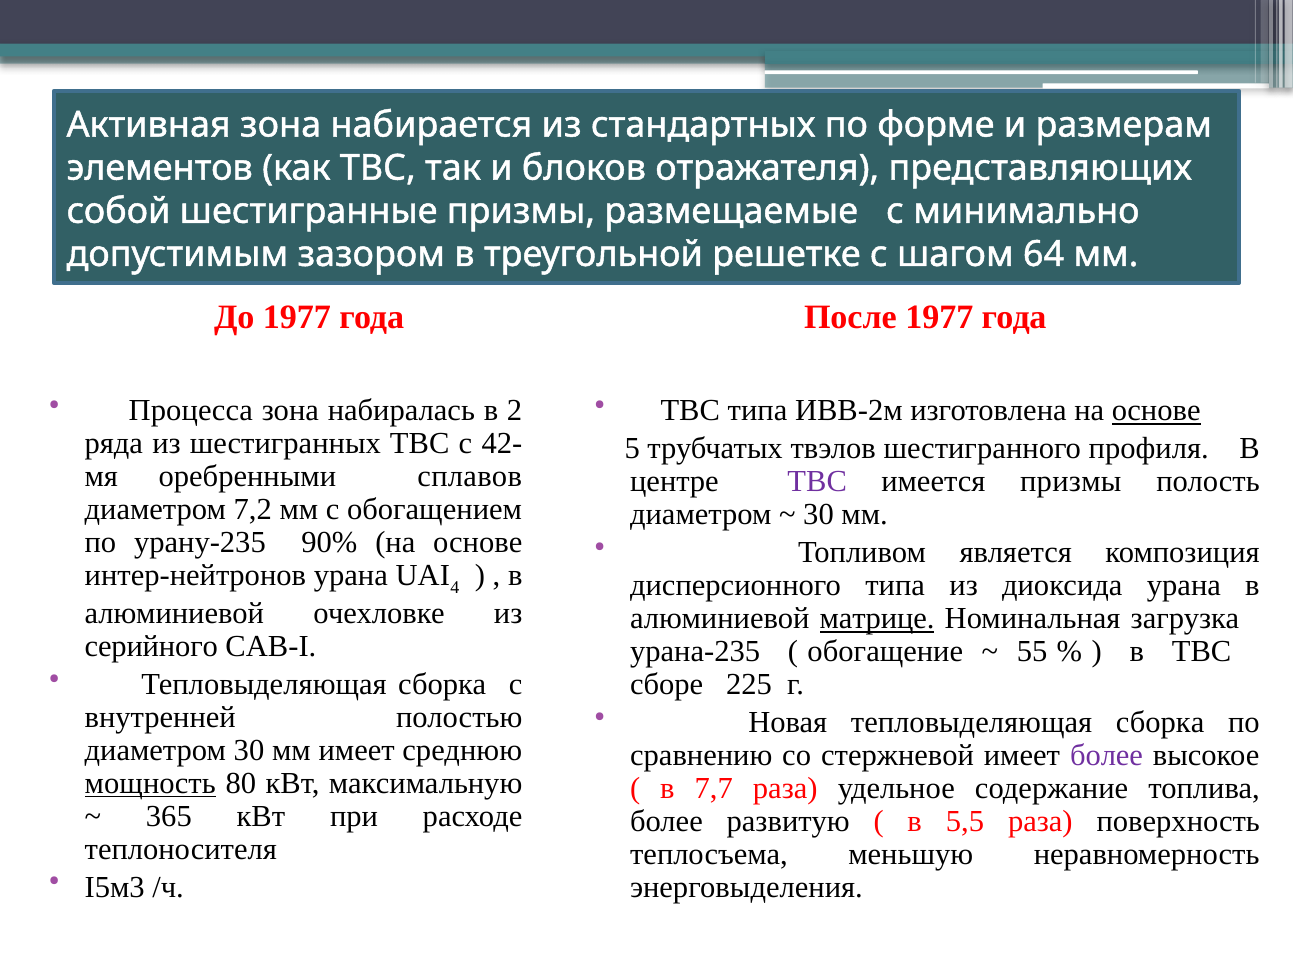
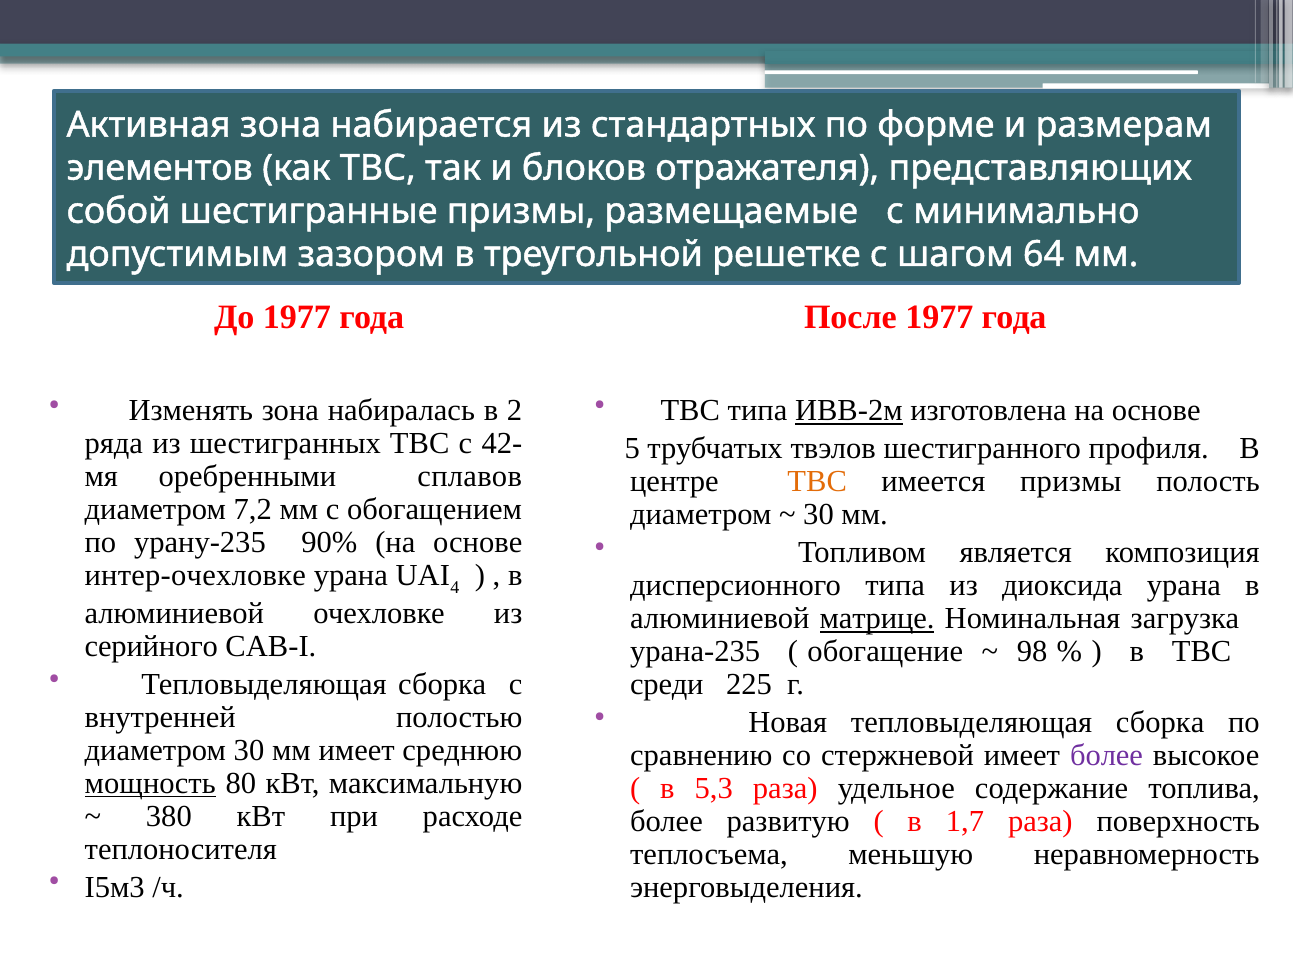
Процесса: Процесса -> Изменять (191, 411)
ИВВ-2м underline: none -> present (849, 411)
основе underline: present -> none (1156, 411)
ТВС colour: purple -> orange (817, 482)
интер-нейтронов: интер-нейтронов -> интер-очехловке (195, 576)
55: 55 -> 98 (1032, 651)
сборе: сборе -> среди (667, 684)
7,7: 7,7 -> 5,3 (714, 788)
365: 365 -> 380 (169, 816)
5,5: 5,5 -> 1,7 (965, 821)
